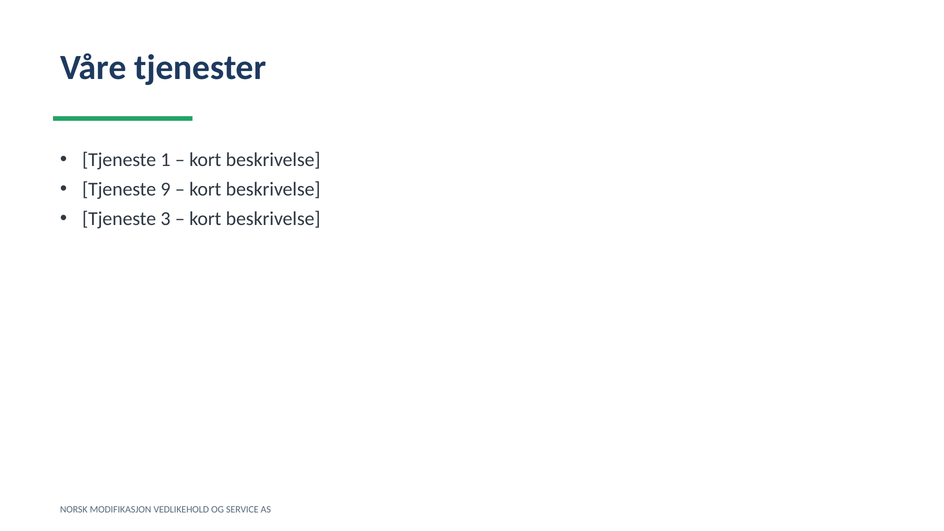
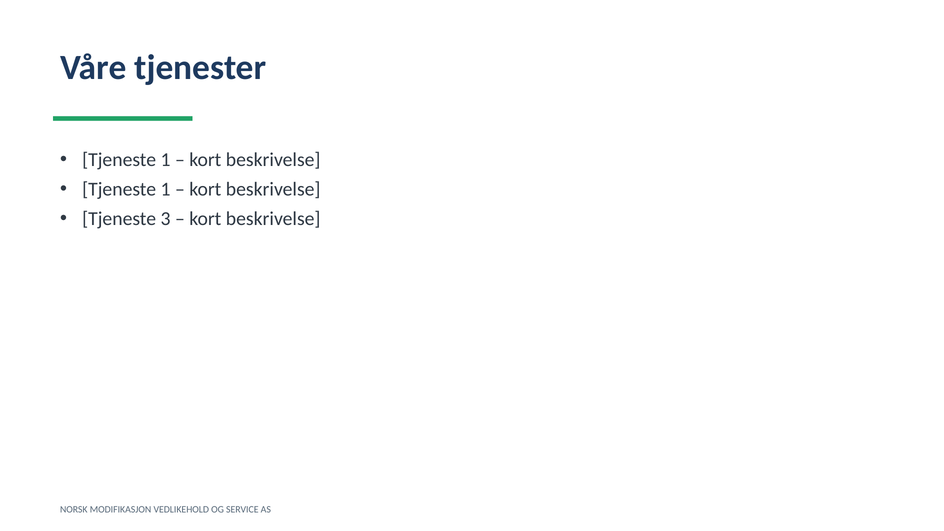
9: 9 -> 1 (166, 189)
